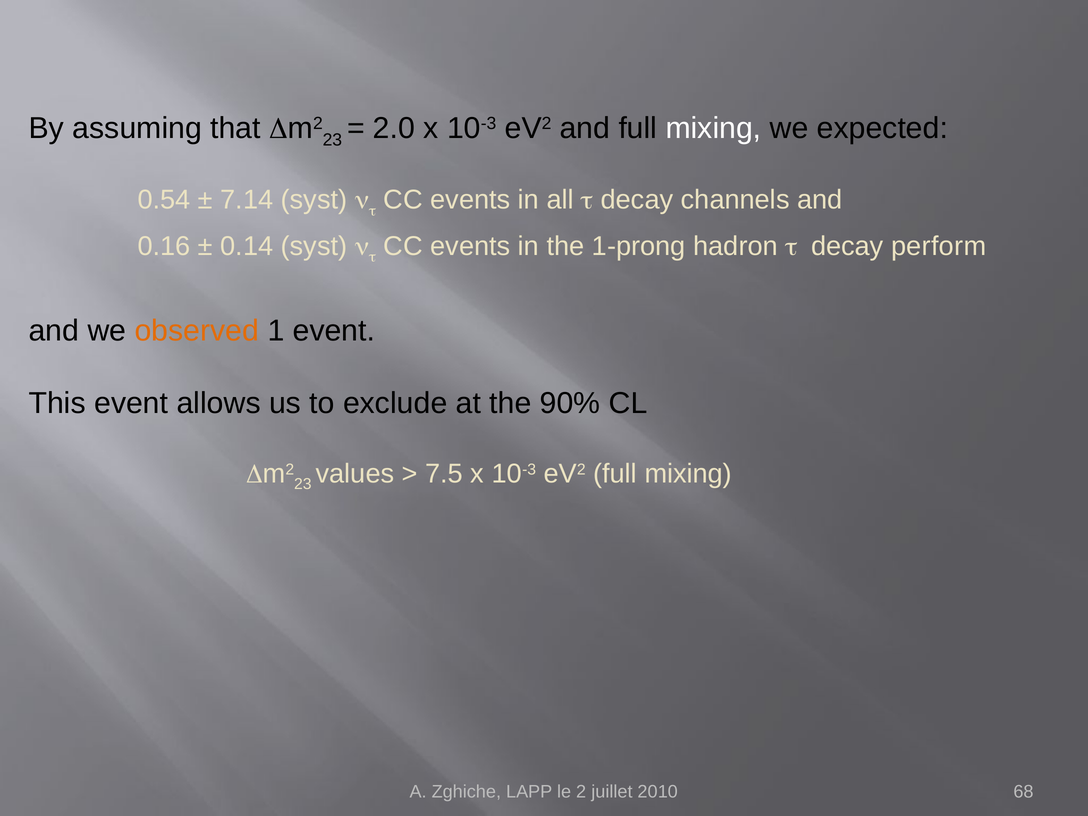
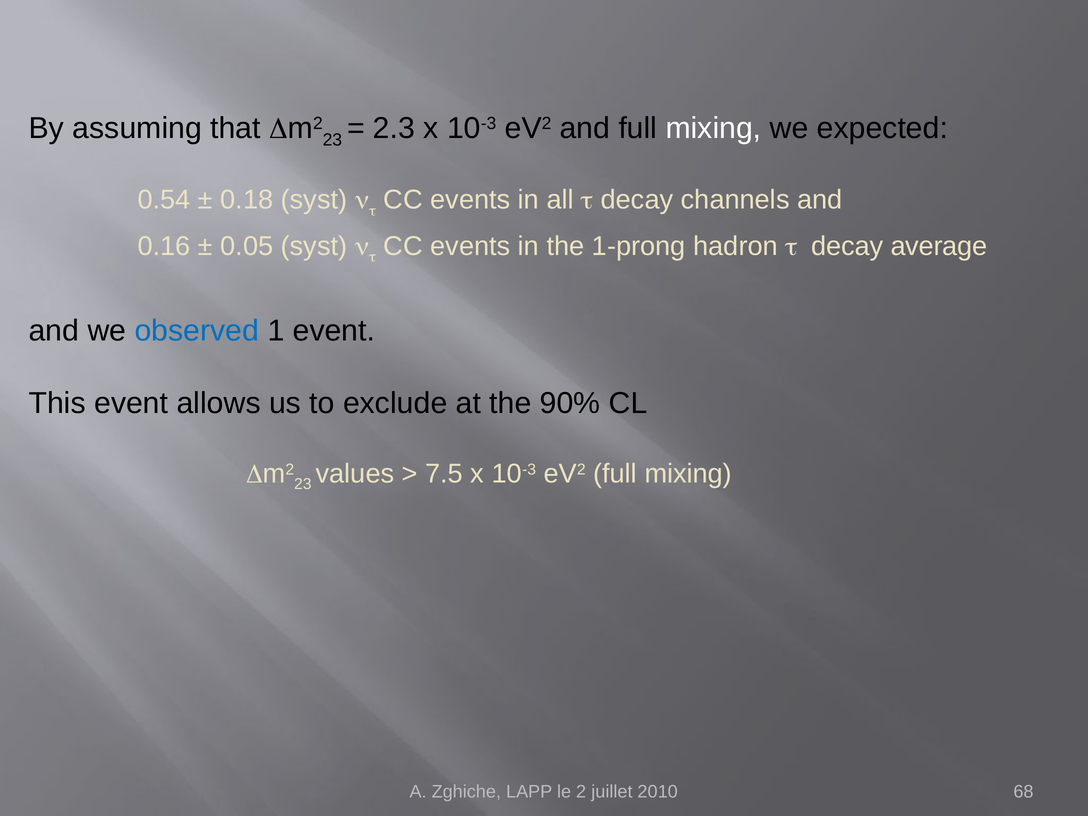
2.0: 2.0 -> 2.3 (394, 128)
7.14: 7.14 -> 0.18 (247, 200)
0.14: 0.14 -> 0.05 (247, 246)
perform: perform -> average (939, 246)
observed colour: orange -> blue (197, 331)
